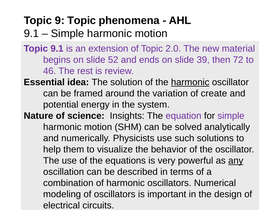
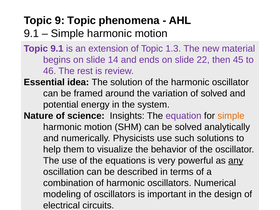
2.0: 2.0 -> 1.3 (173, 49)
52: 52 -> 14 (113, 60)
39: 39 -> 22 (203, 60)
72: 72 -> 45 (238, 60)
harmonic underline: present -> none (190, 82)
of create: create -> solved (214, 93)
simple colour: purple -> orange (231, 116)
